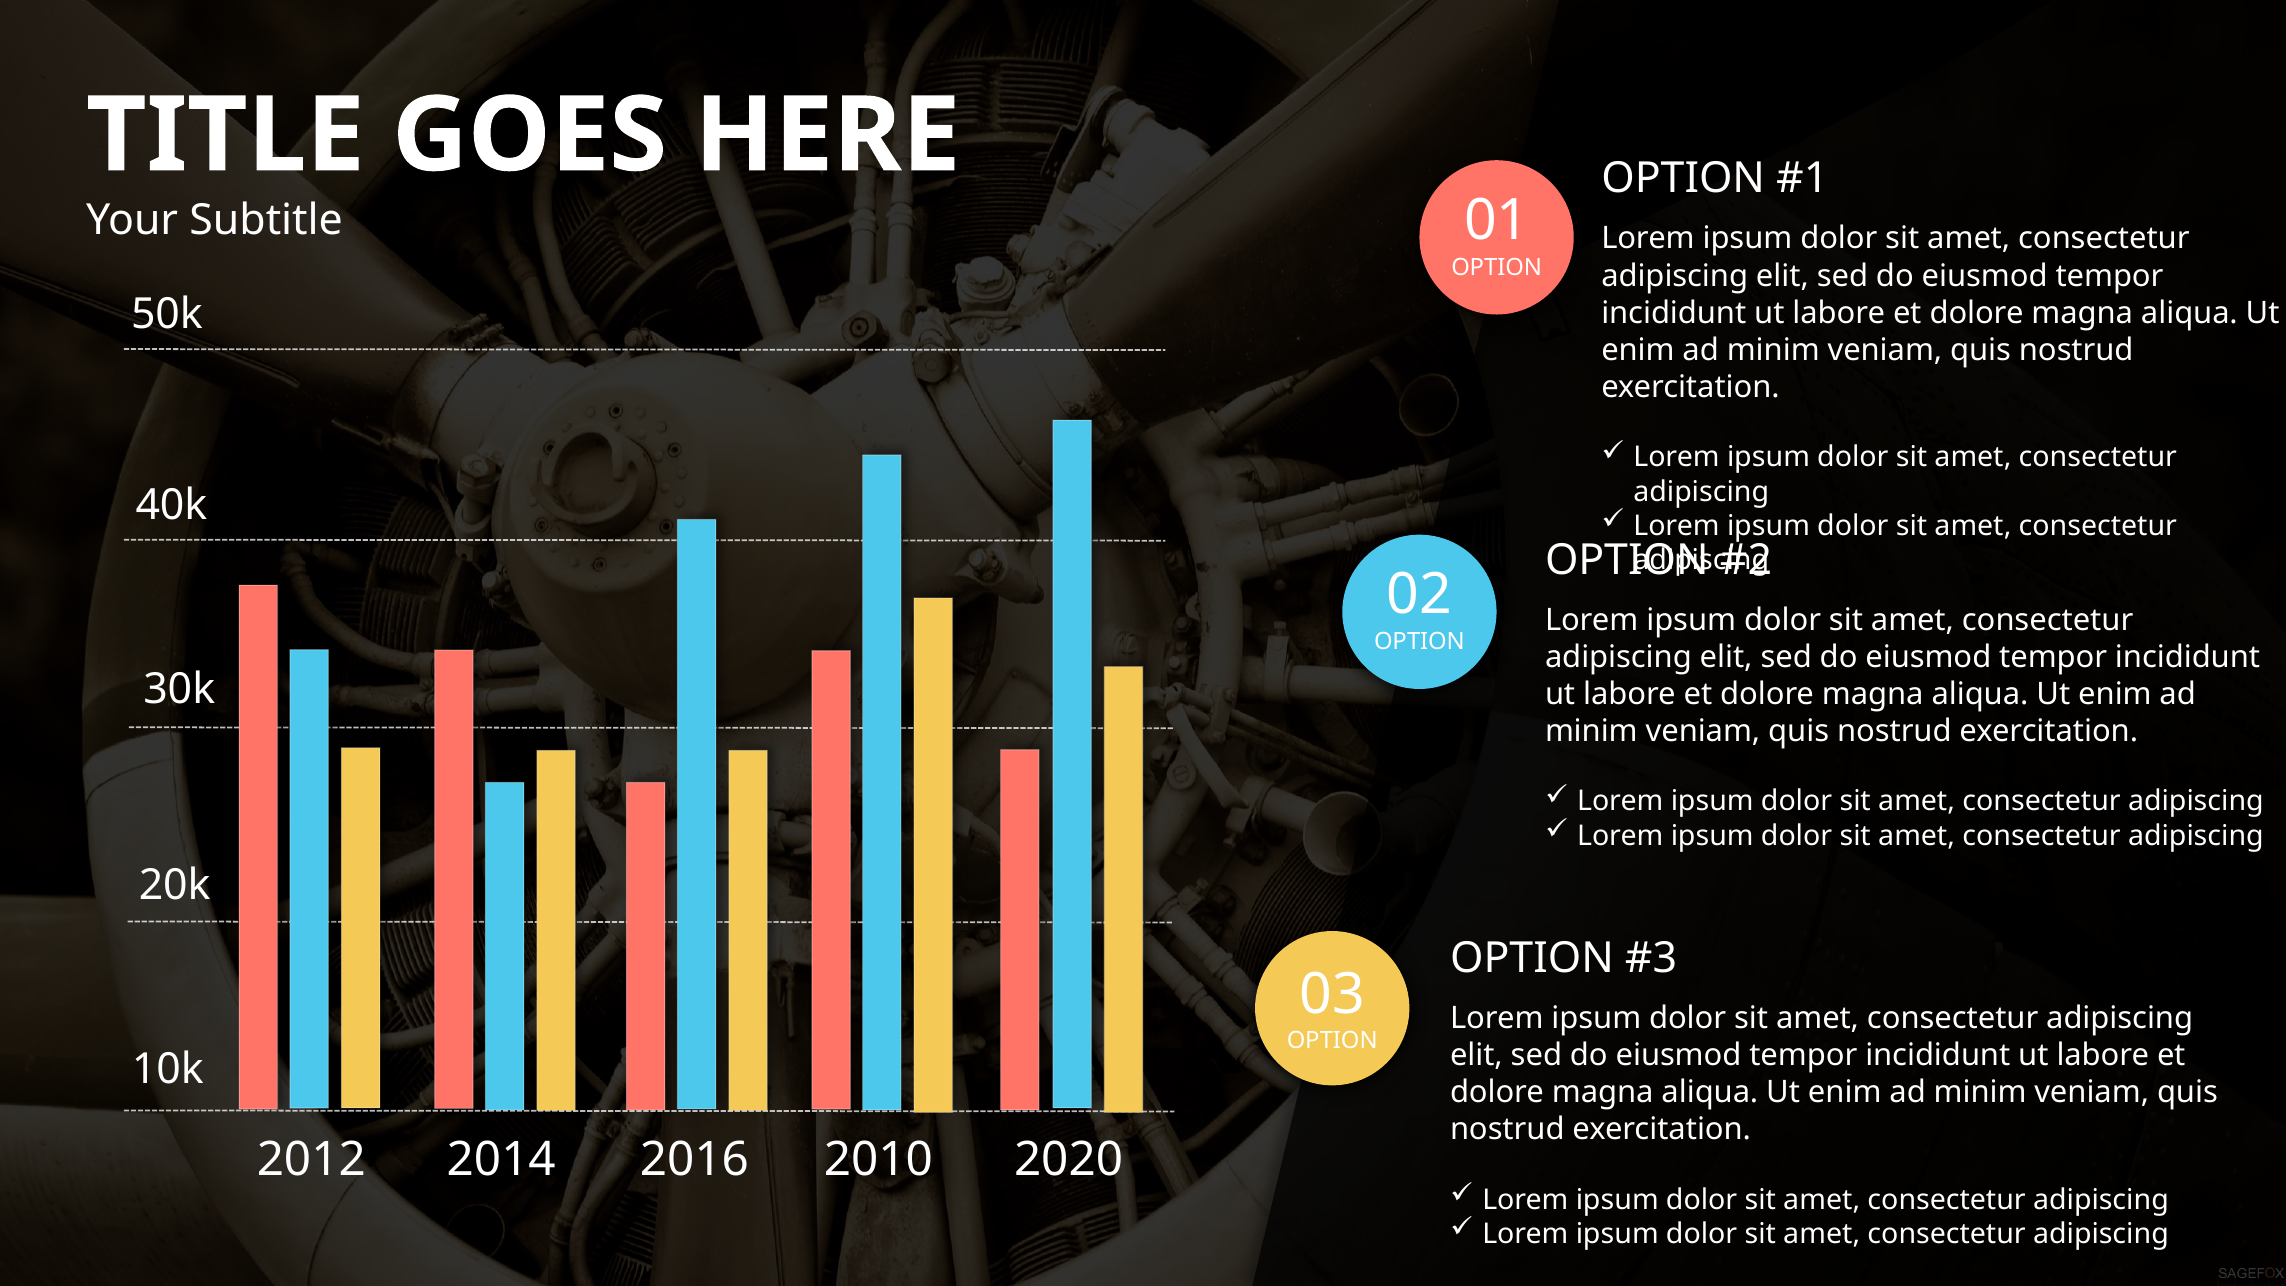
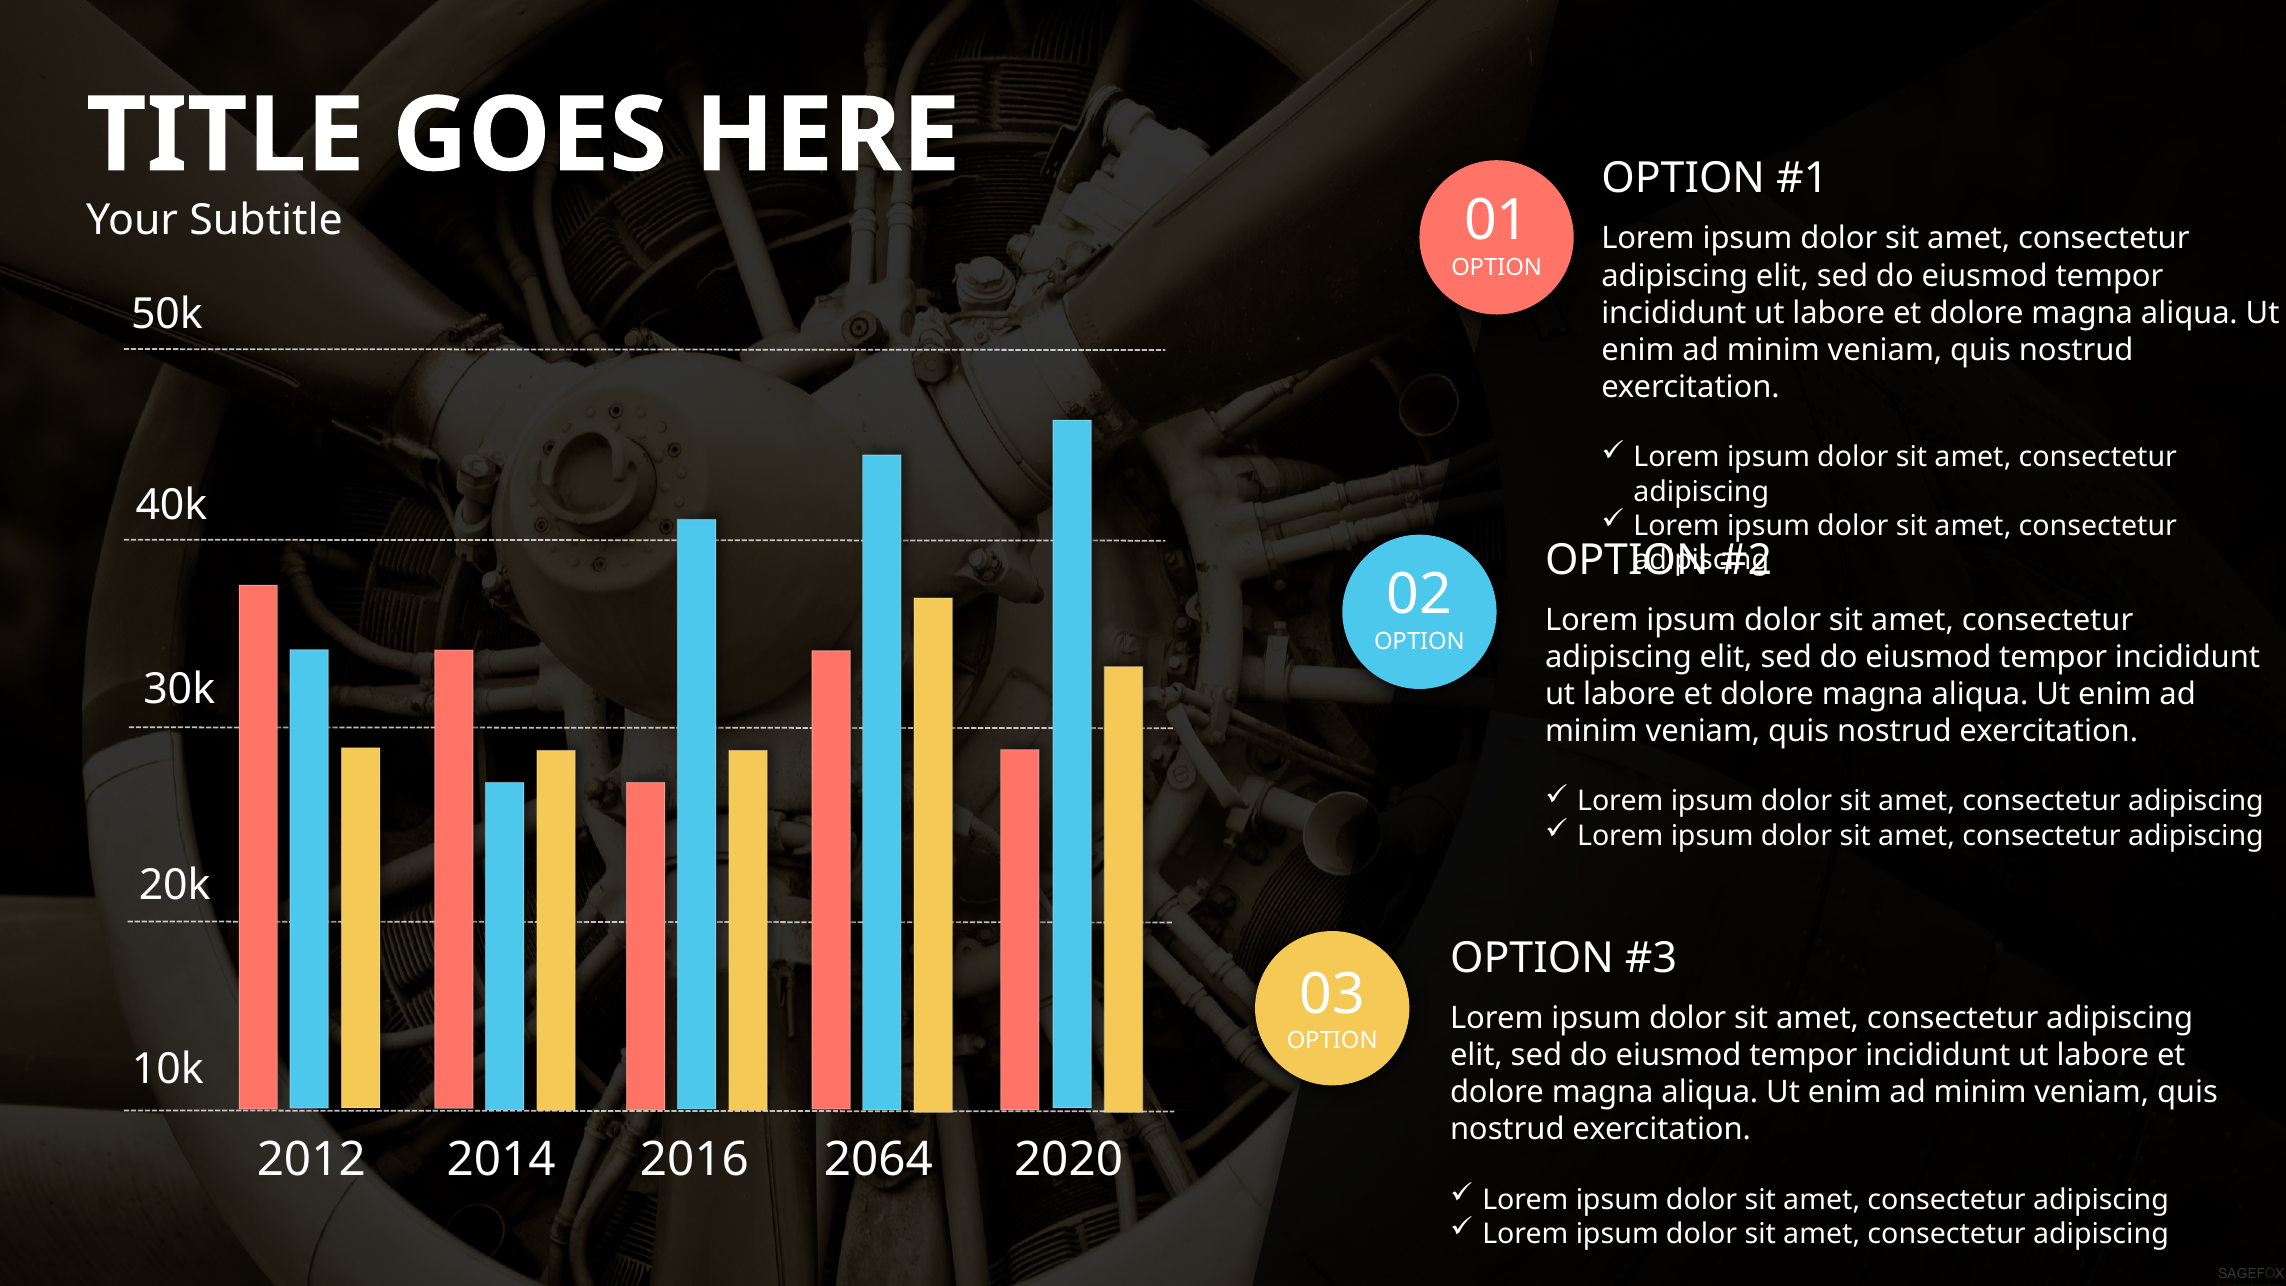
2010: 2010 -> 2064 (878, 1160)
